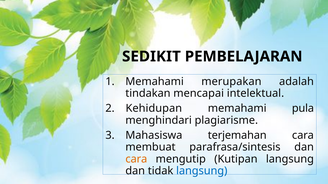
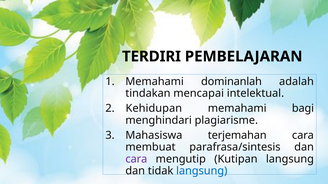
SEDIKIT: SEDIKIT -> TERDIRI (152, 57)
merupakan: merupakan -> dominanlah (231, 82)
pula: pula -> bagi (303, 109)
cara colour: orange -> purple (136, 159)
